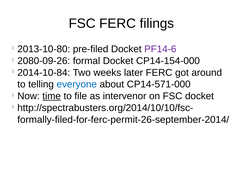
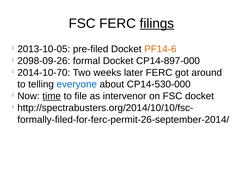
filings underline: none -> present (157, 23)
2013-10-80: 2013-10-80 -> 2013-10-05 (44, 49)
PF14-6 colour: purple -> orange (160, 49)
2080-09-26: 2080-09-26 -> 2098-09-26 (44, 61)
CP14-154-000: CP14-154-000 -> CP14-897-000 (168, 61)
2014-10-84: 2014-10-84 -> 2014-10-70 (44, 73)
CP14-571-000: CP14-571-000 -> CP14-530-000 (159, 84)
